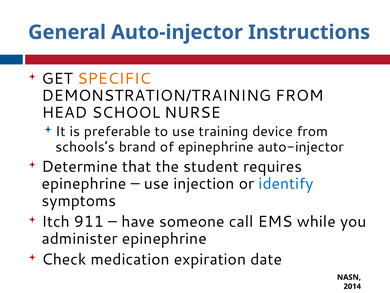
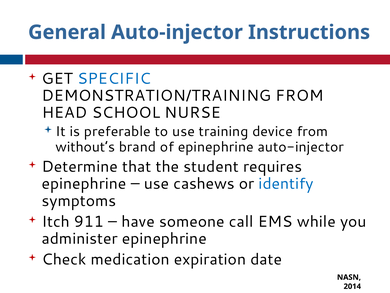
SPECIFIC colour: orange -> blue (114, 79)
schools’s: schools’s -> without’s (85, 147)
injection: injection -> cashews (204, 183)
